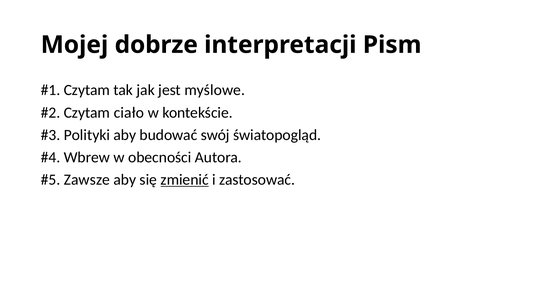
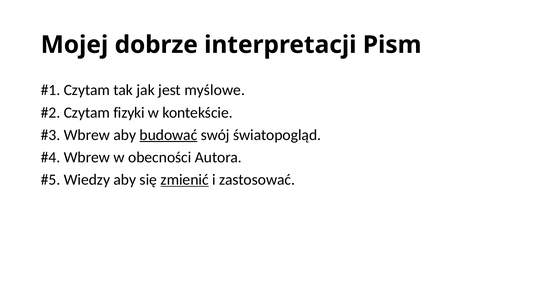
ciało: ciało -> fizyki (129, 113)
Polityki: Polityki -> Wbrew (87, 135)
budować underline: none -> present (168, 135)
Zawsze: Zawsze -> Wiedzy (87, 180)
